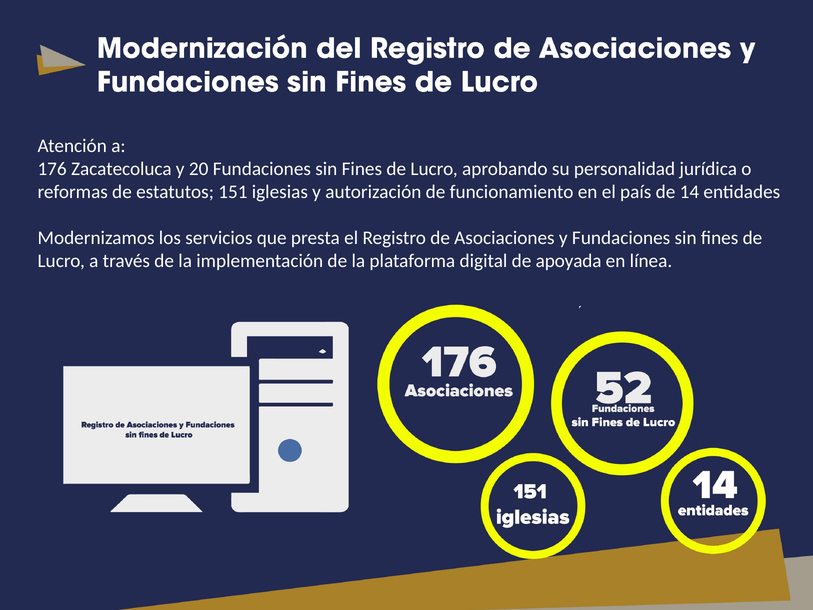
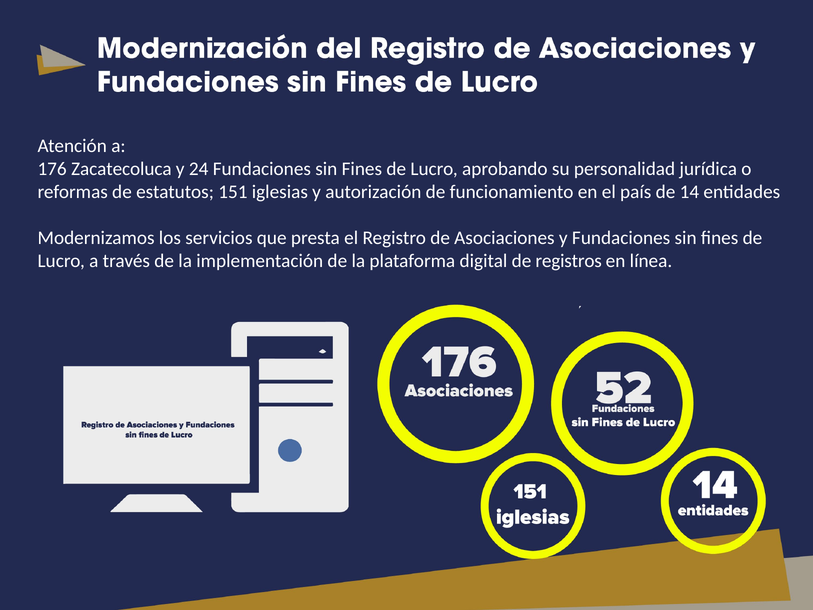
20: 20 -> 24 (199, 169)
apoyada: apoyada -> registros (569, 261)
